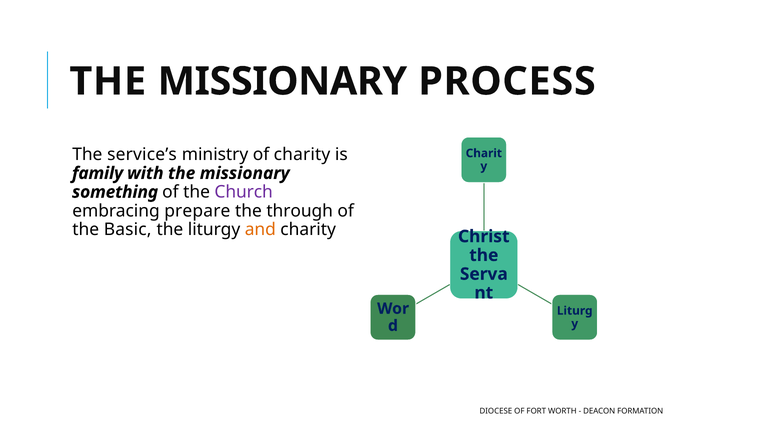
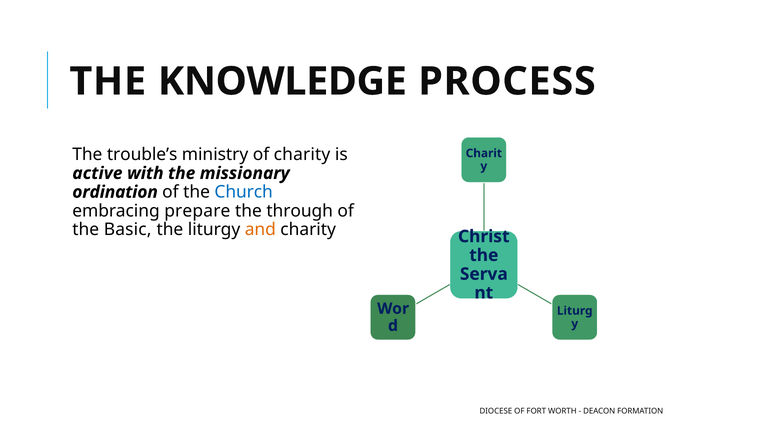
MISSIONARY: MISSIONARY -> KNOWLEDGE (282, 81)
service’s: service’s -> trouble’s (142, 154)
family: family -> active (97, 173)
something: something -> ordination (115, 192)
Church colour: purple -> blue (244, 192)
